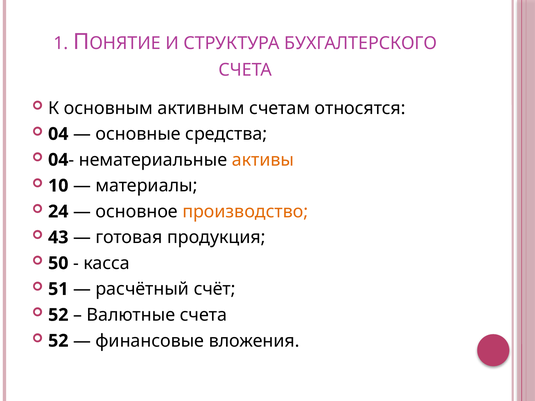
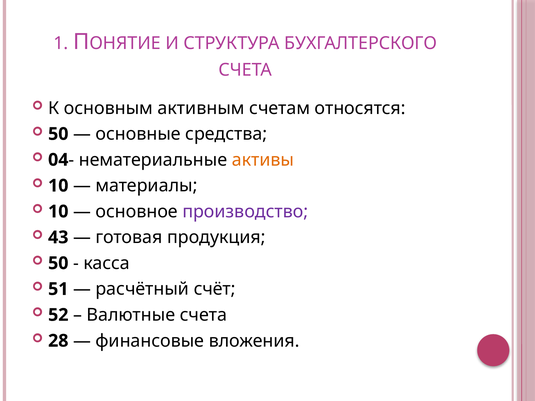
04: 04 -> 50 (58, 134)
24: 24 -> 10 (58, 212)
производство colour: orange -> purple (245, 212)
52: 52 -> 28 (58, 341)
